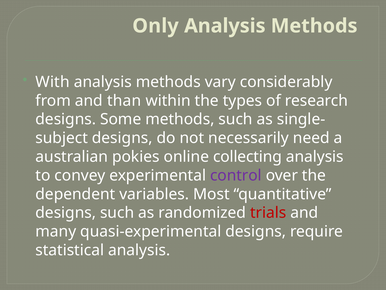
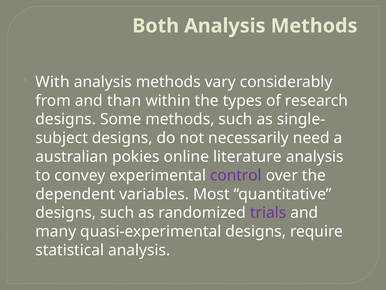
Only: Only -> Both (156, 26)
collecting: collecting -> literature (247, 156)
trials colour: red -> purple (268, 212)
